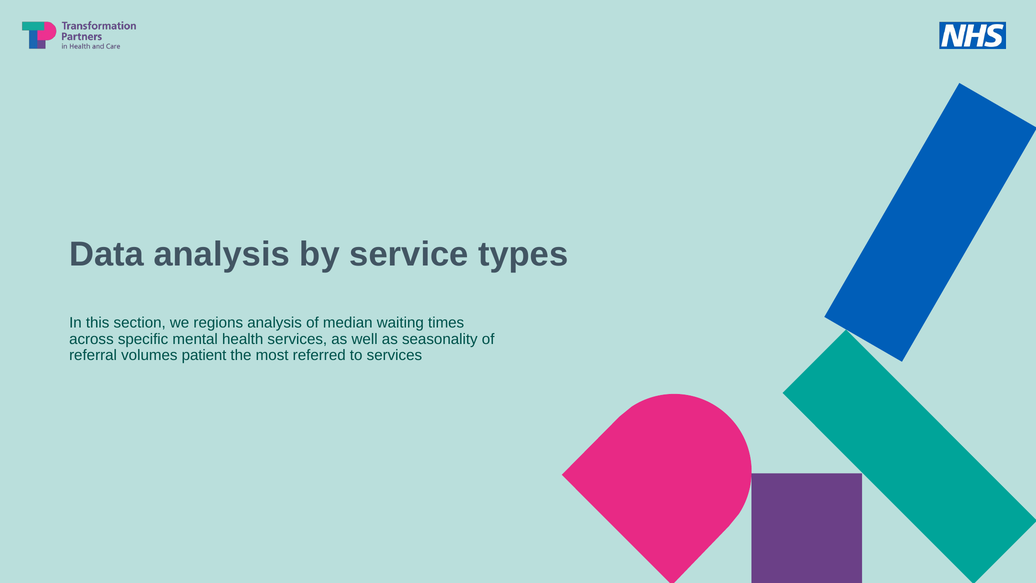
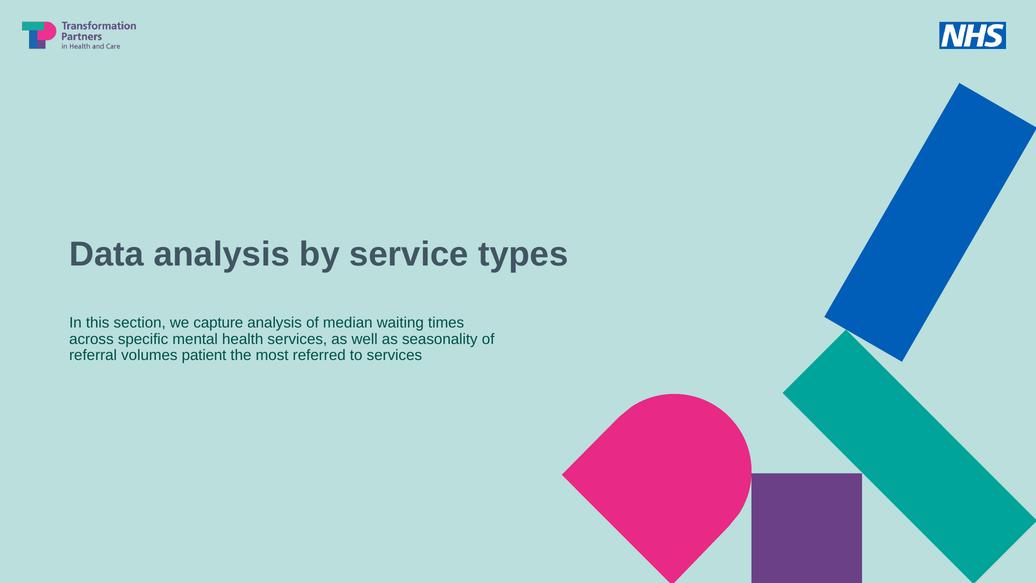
regions: regions -> capture (218, 323)
